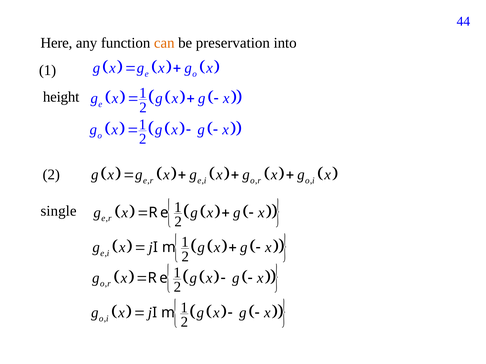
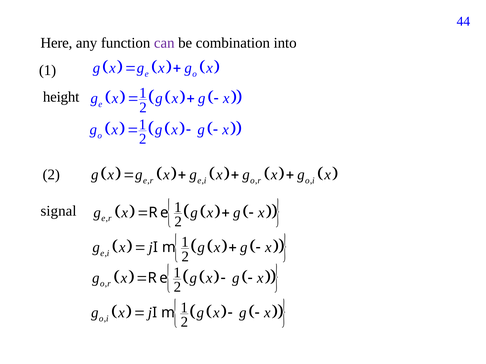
can colour: orange -> purple (164, 43)
preservation: preservation -> combination (233, 43)
single: single -> signal (59, 211)
